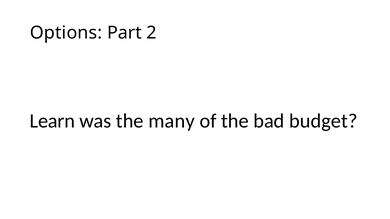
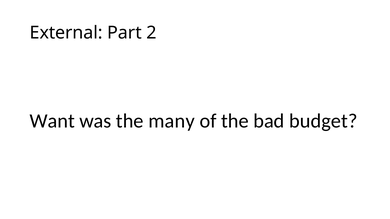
Options: Options -> External (66, 33)
Learn: Learn -> Want (52, 121)
